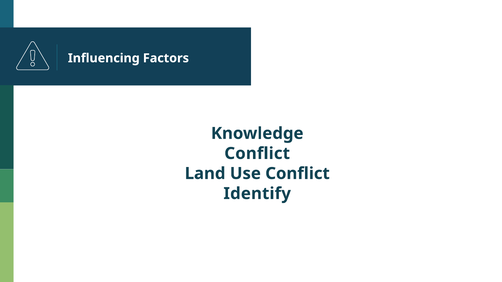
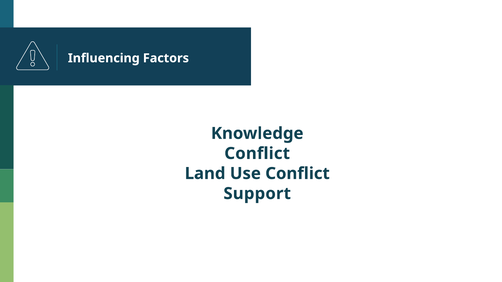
Identify: Identify -> Support (257, 194)
